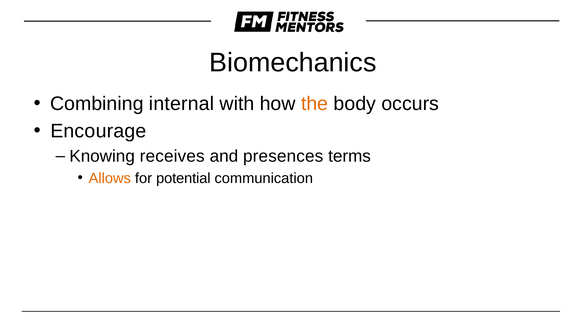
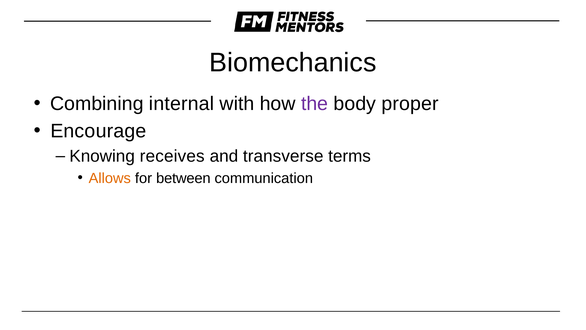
the colour: orange -> purple (315, 104)
occurs: occurs -> proper (410, 104)
presences: presences -> transverse (283, 156)
potential: potential -> between (183, 178)
